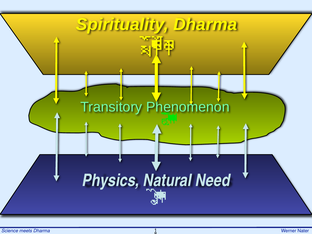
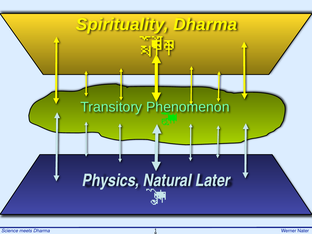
Need: Need -> Later (213, 180)
